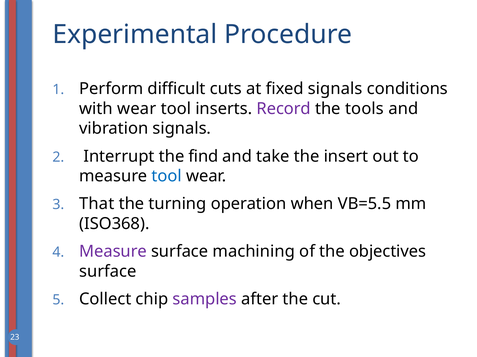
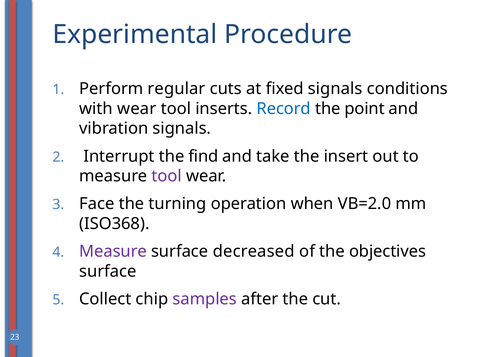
difficult: difficult -> regular (177, 89)
Record colour: purple -> blue (284, 109)
tools: tools -> point (365, 109)
tool colour: blue -> purple (167, 176)
That: That -> Face (97, 204)
VB=5.5: VB=5.5 -> VB=2.0 (364, 204)
machining: machining -> decreased (254, 252)
